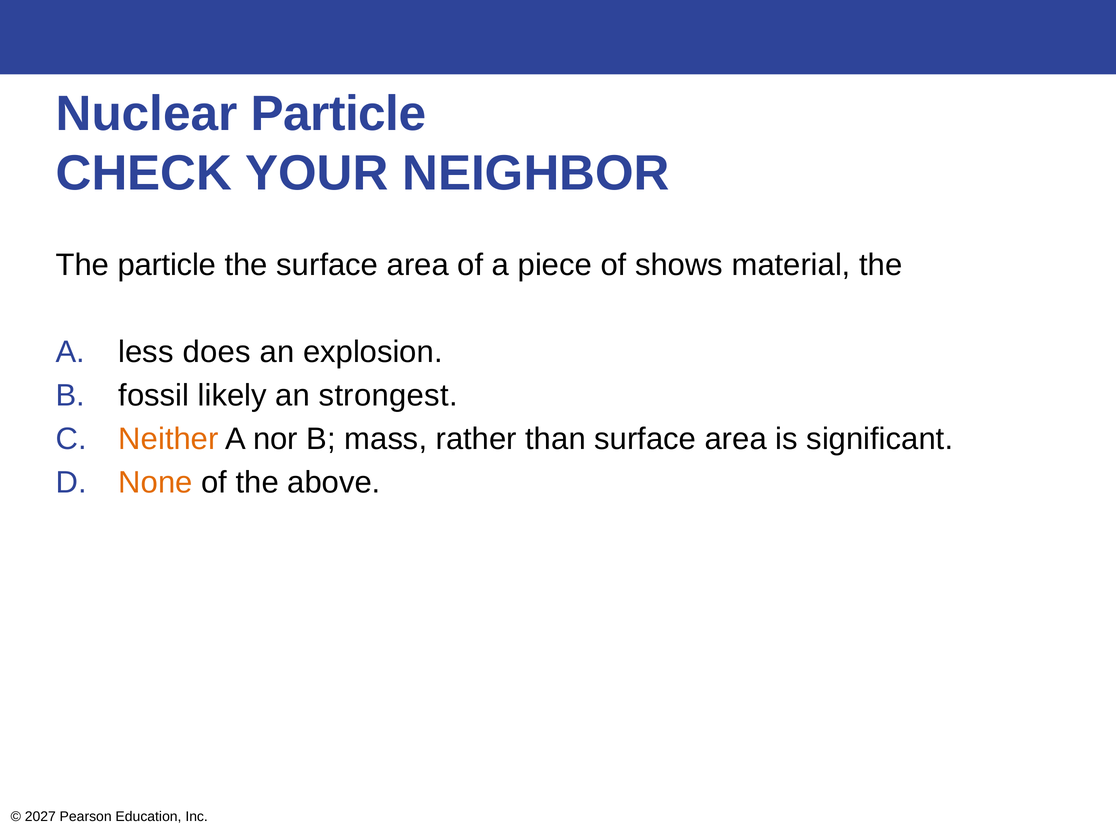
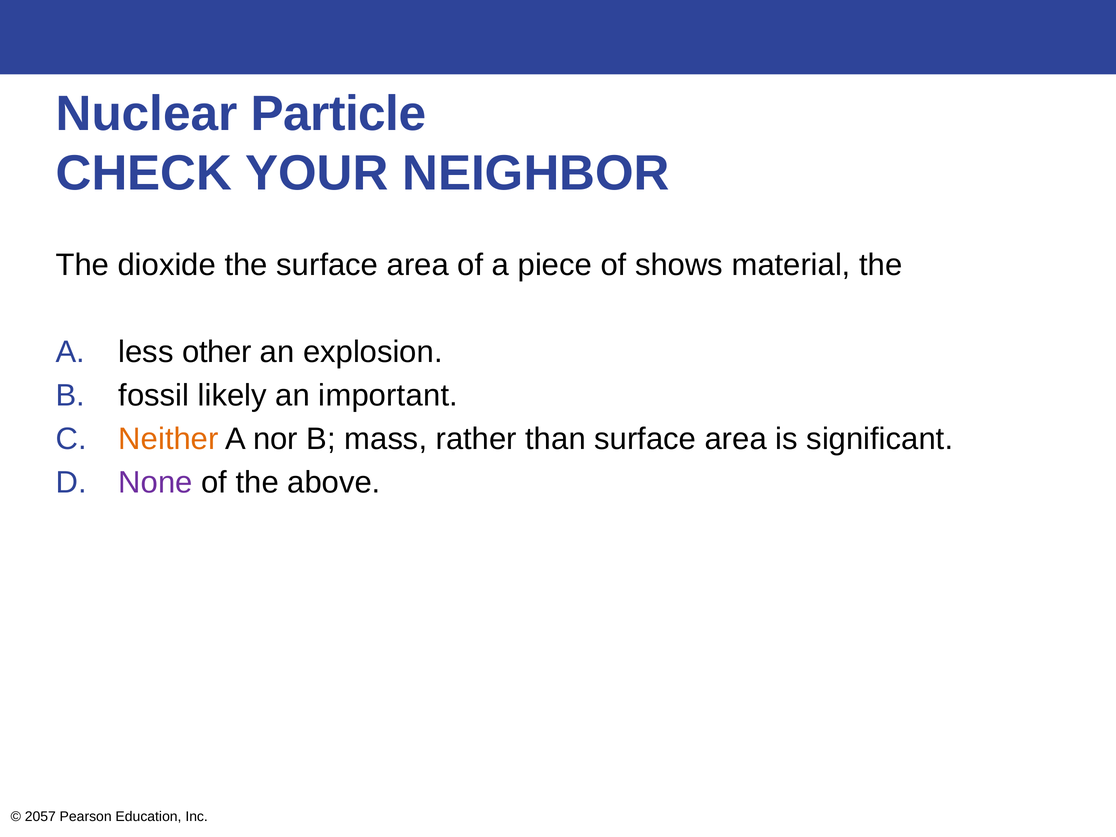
The particle: particle -> dioxide (167, 265)
does: does -> other (217, 352)
strongest: strongest -> important (388, 395)
None colour: orange -> purple (156, 482)
2027: 2027 -> 2057 (40, 817)
